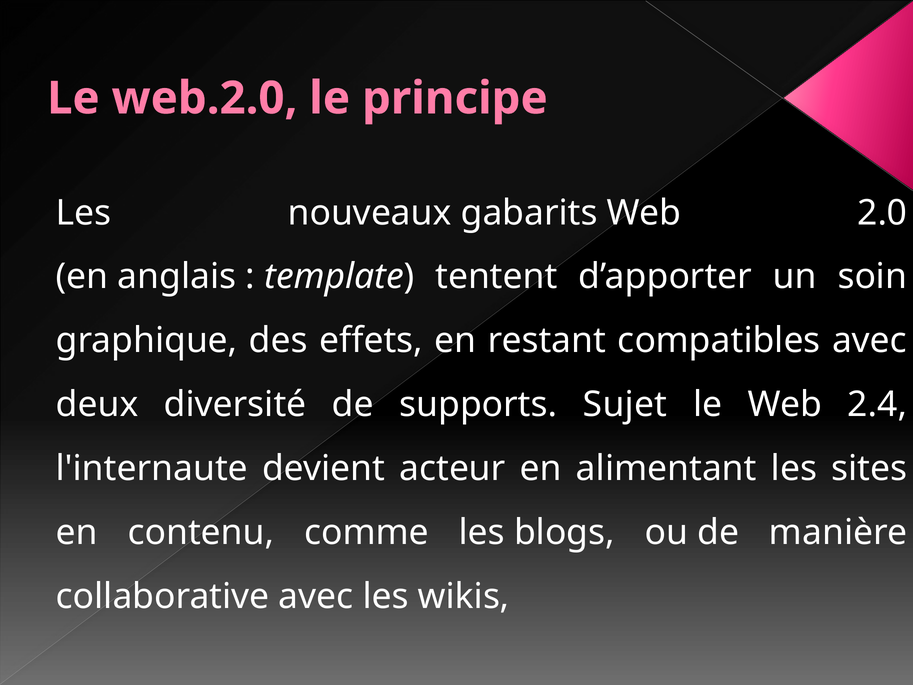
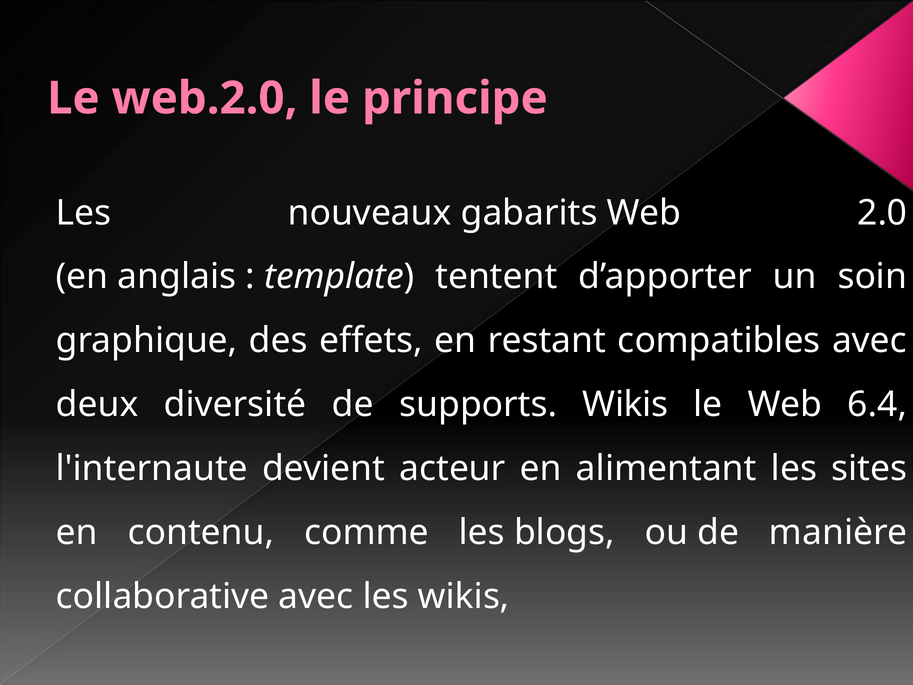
supports Sujet: Sujet -> Wikis (625, 405)
2.4: 2.4 -> 6.4 (877, 405)
